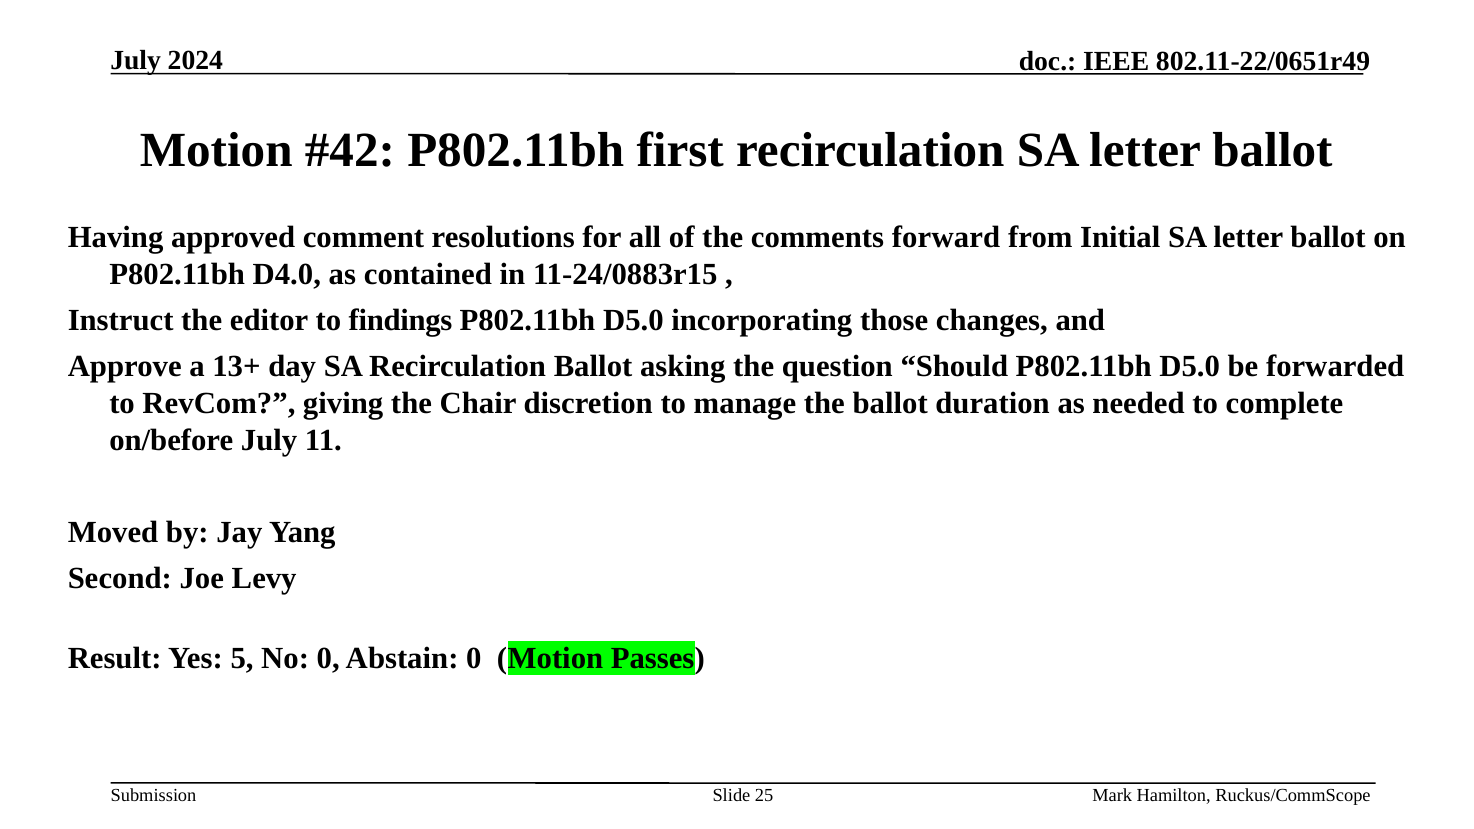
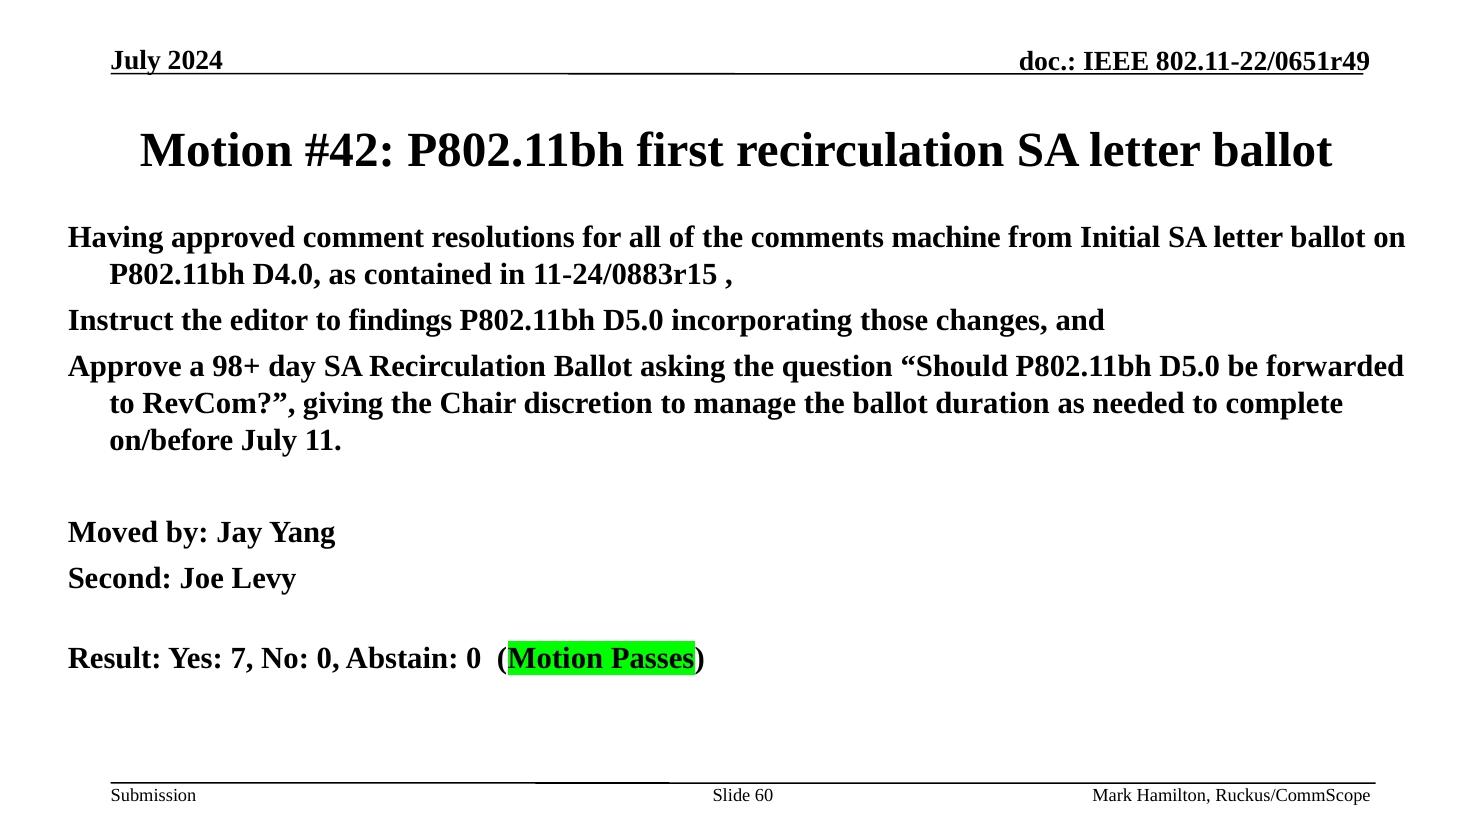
forward: forward -> machine (946, 238)
13+: 13+ -> 98+ (236, 367)
5: 5 -> 7 (242, 658)
25: 25 -> 60 (764, 795)
